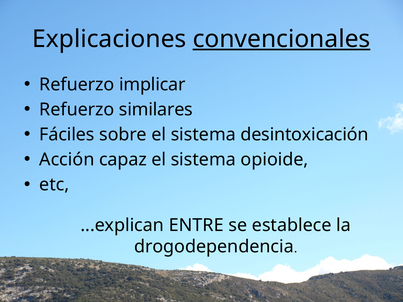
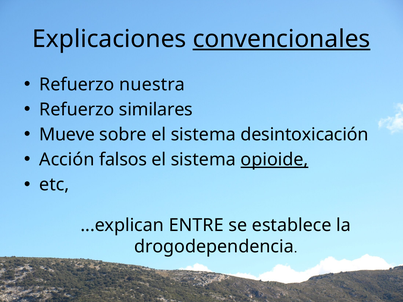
implicar: implicar -> nuestra (152, 85)
Fáciles: Fáciles -> Mueve (67, 135)
capaz: capaz -> falsos (123, 160)
opioide underline: none -> present (274, 160)
